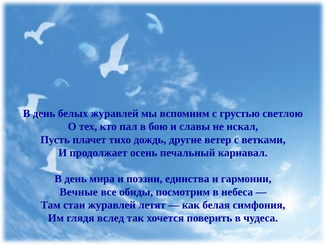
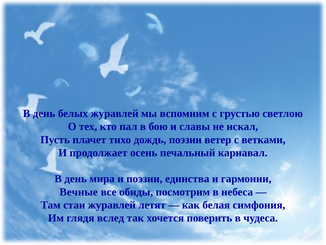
дождь другие: другие -> поэзии (185, 139)
